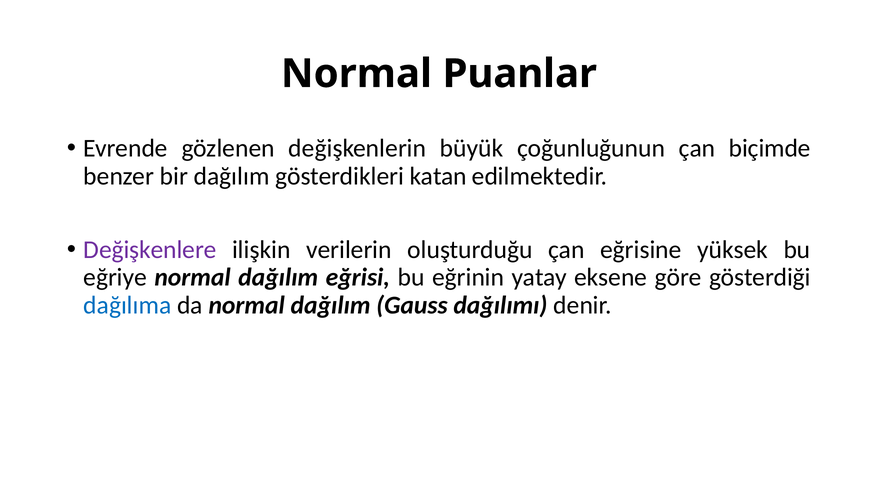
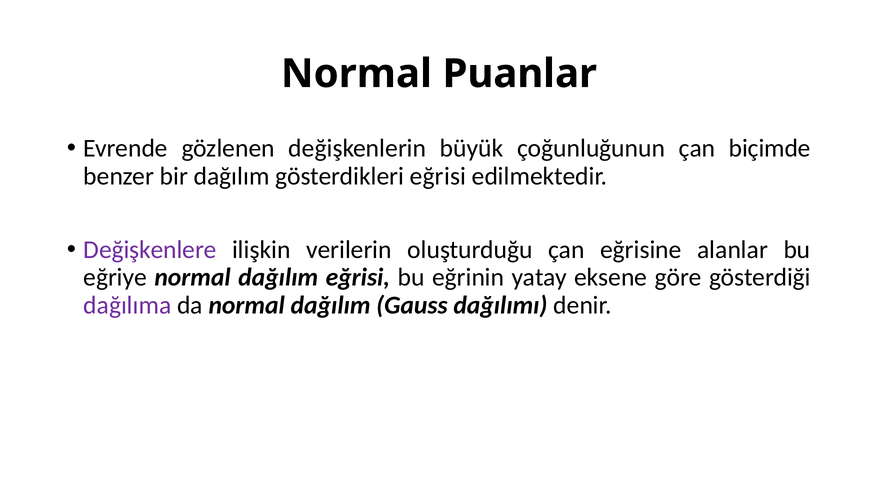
gösterdikleri katan: katan -> eğrisi (438, 176)
yüksek: yüksek -> alanlar (733, 250)
dağılıma colour: blue -> purple (127, 305)
